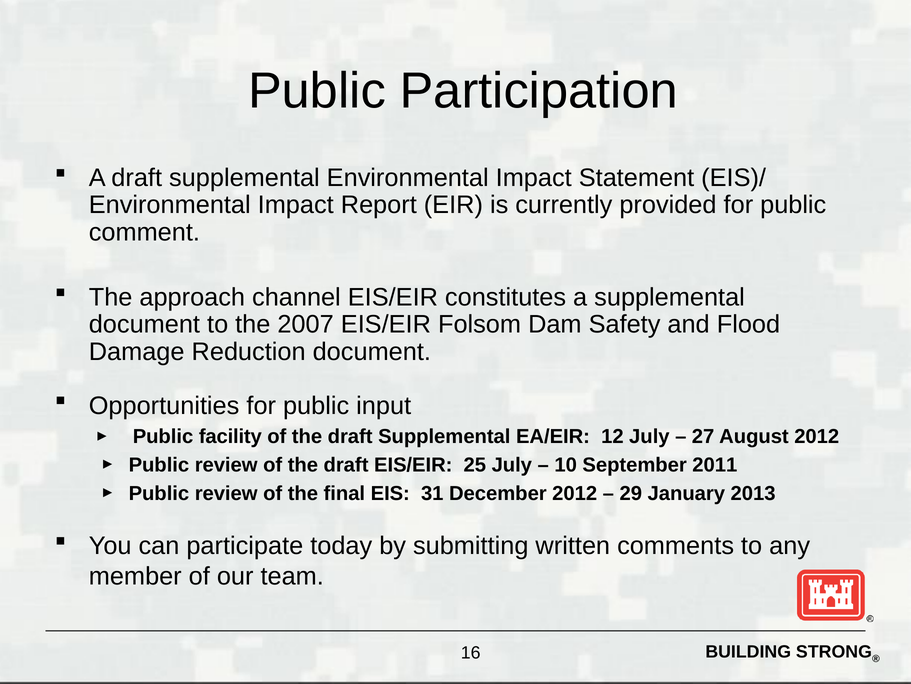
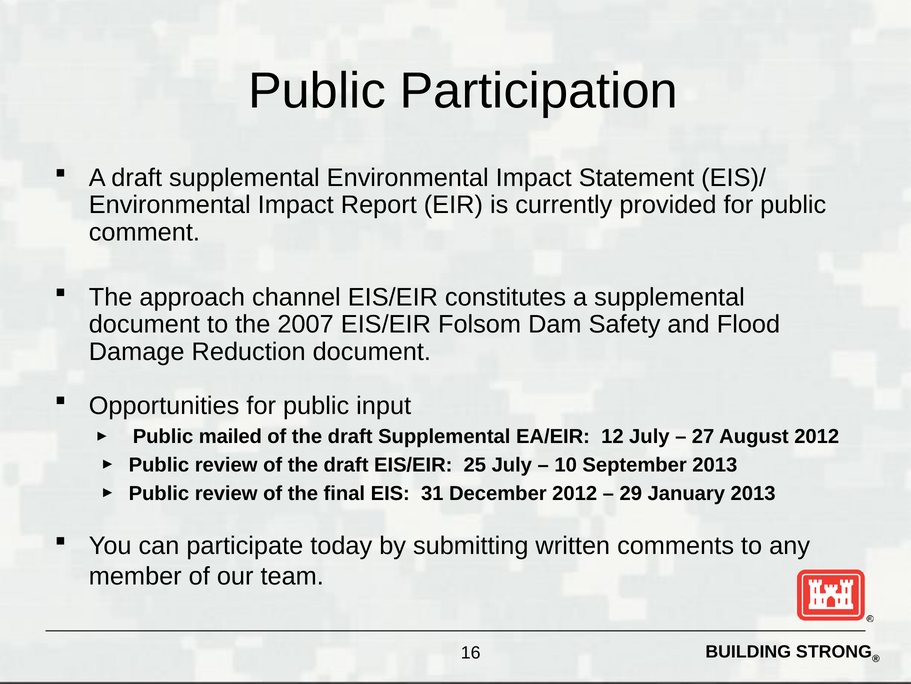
facility: facility -> mailed (230, 436)
September 2011: 2011 -> 2013 (715, 465)
